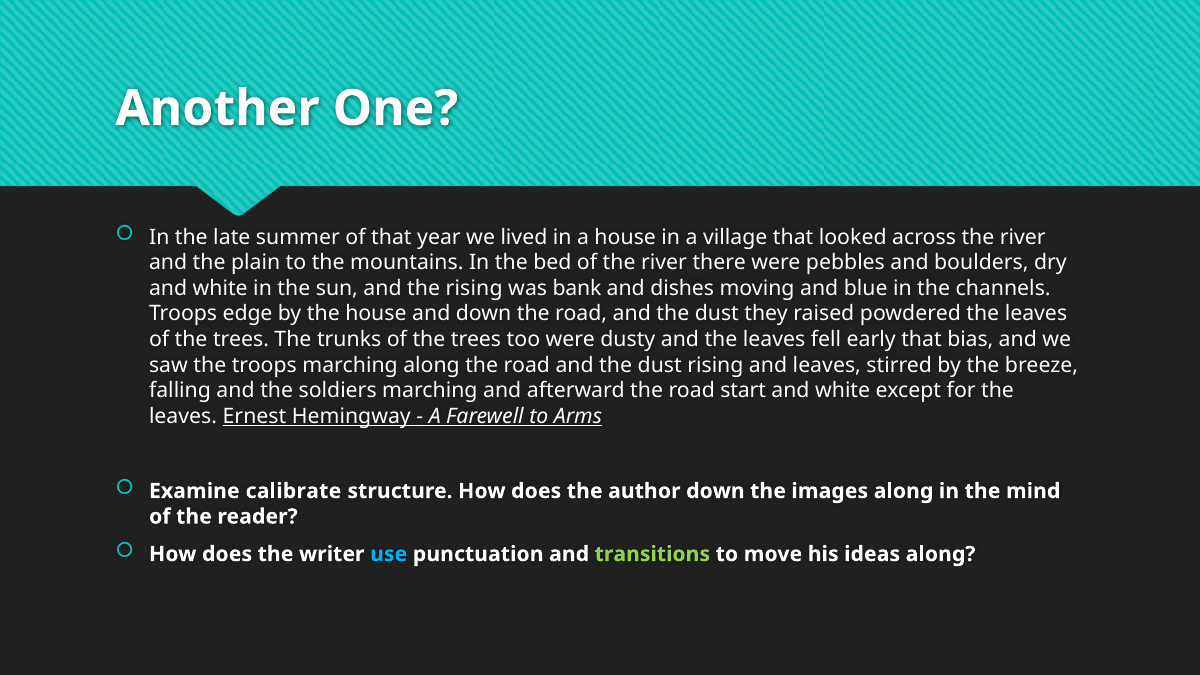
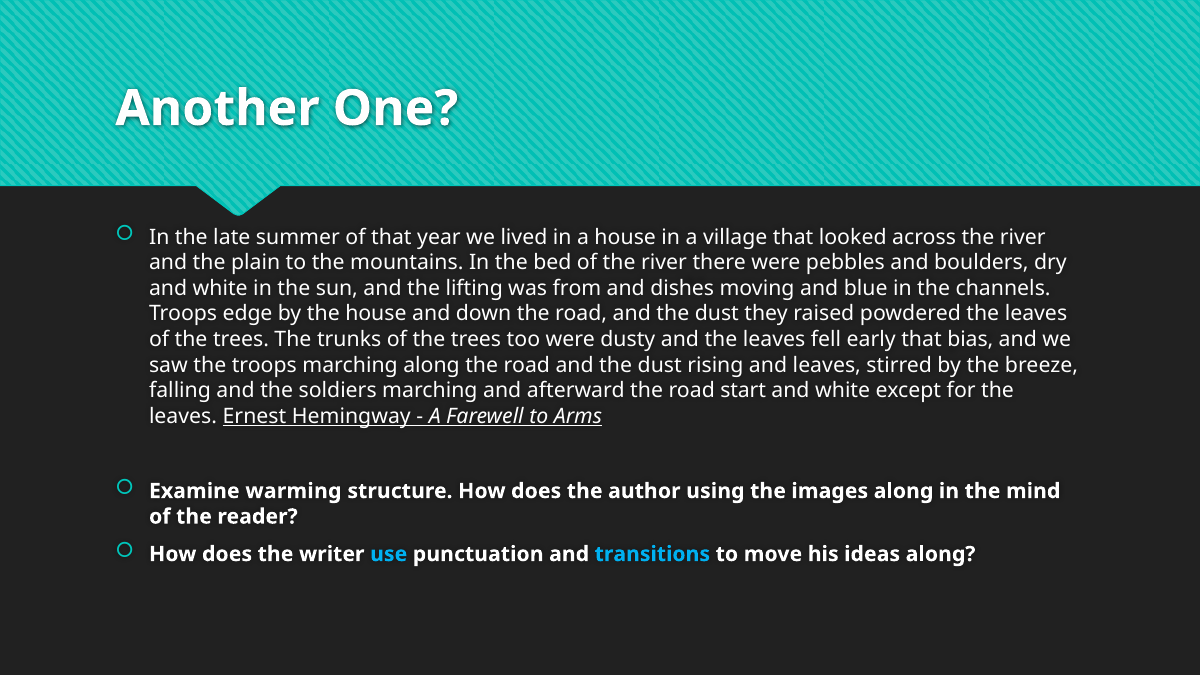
the rising: rising -> lifting (474, 288)
bank: bank -> from (577, 288)
calibrate: calibrate -> warming (293, 491)
author down: down -> using (715, 491)
transitions colour: light green -> light blue (652, 554)
